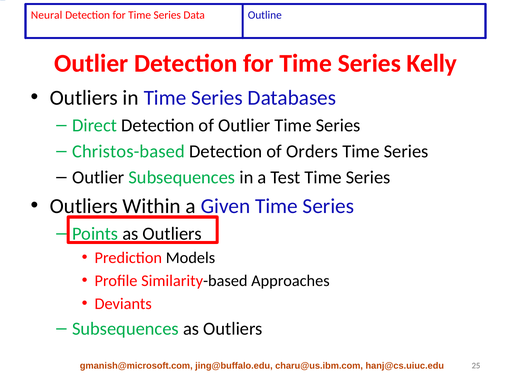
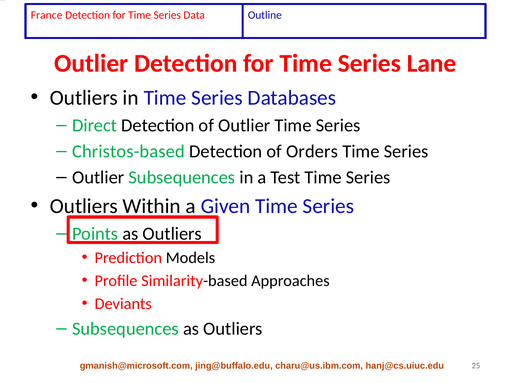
Neural: Neural -> France (47, 15)
Kelly: Kelly -> Lane (432, 64)
